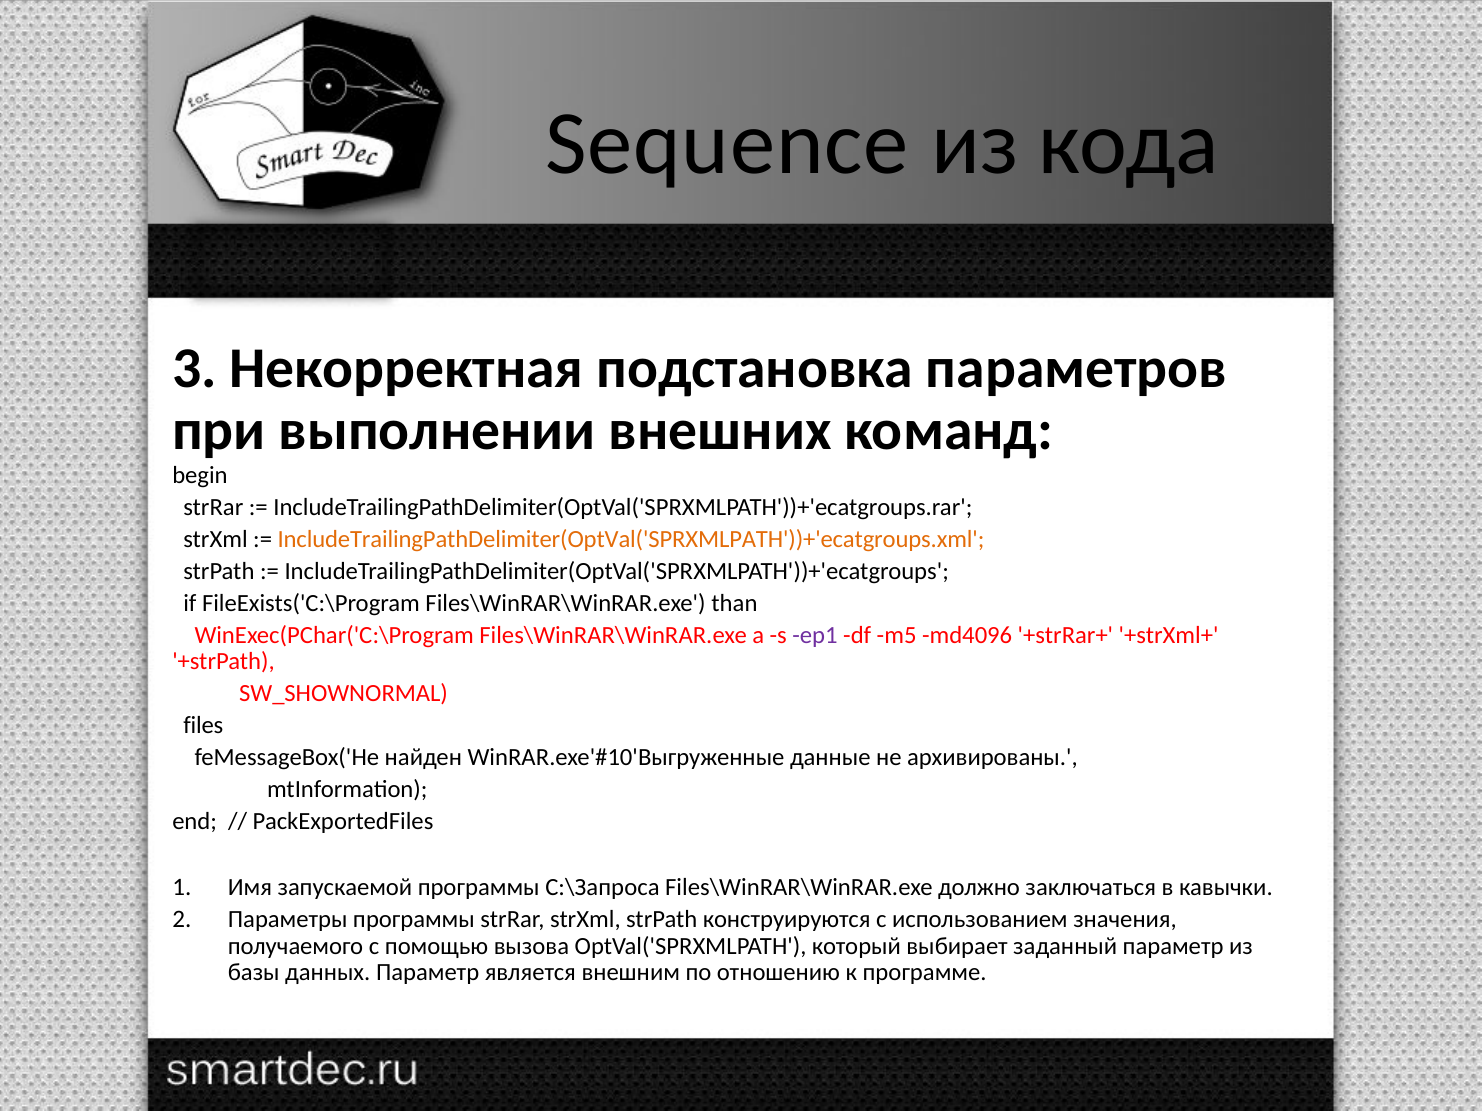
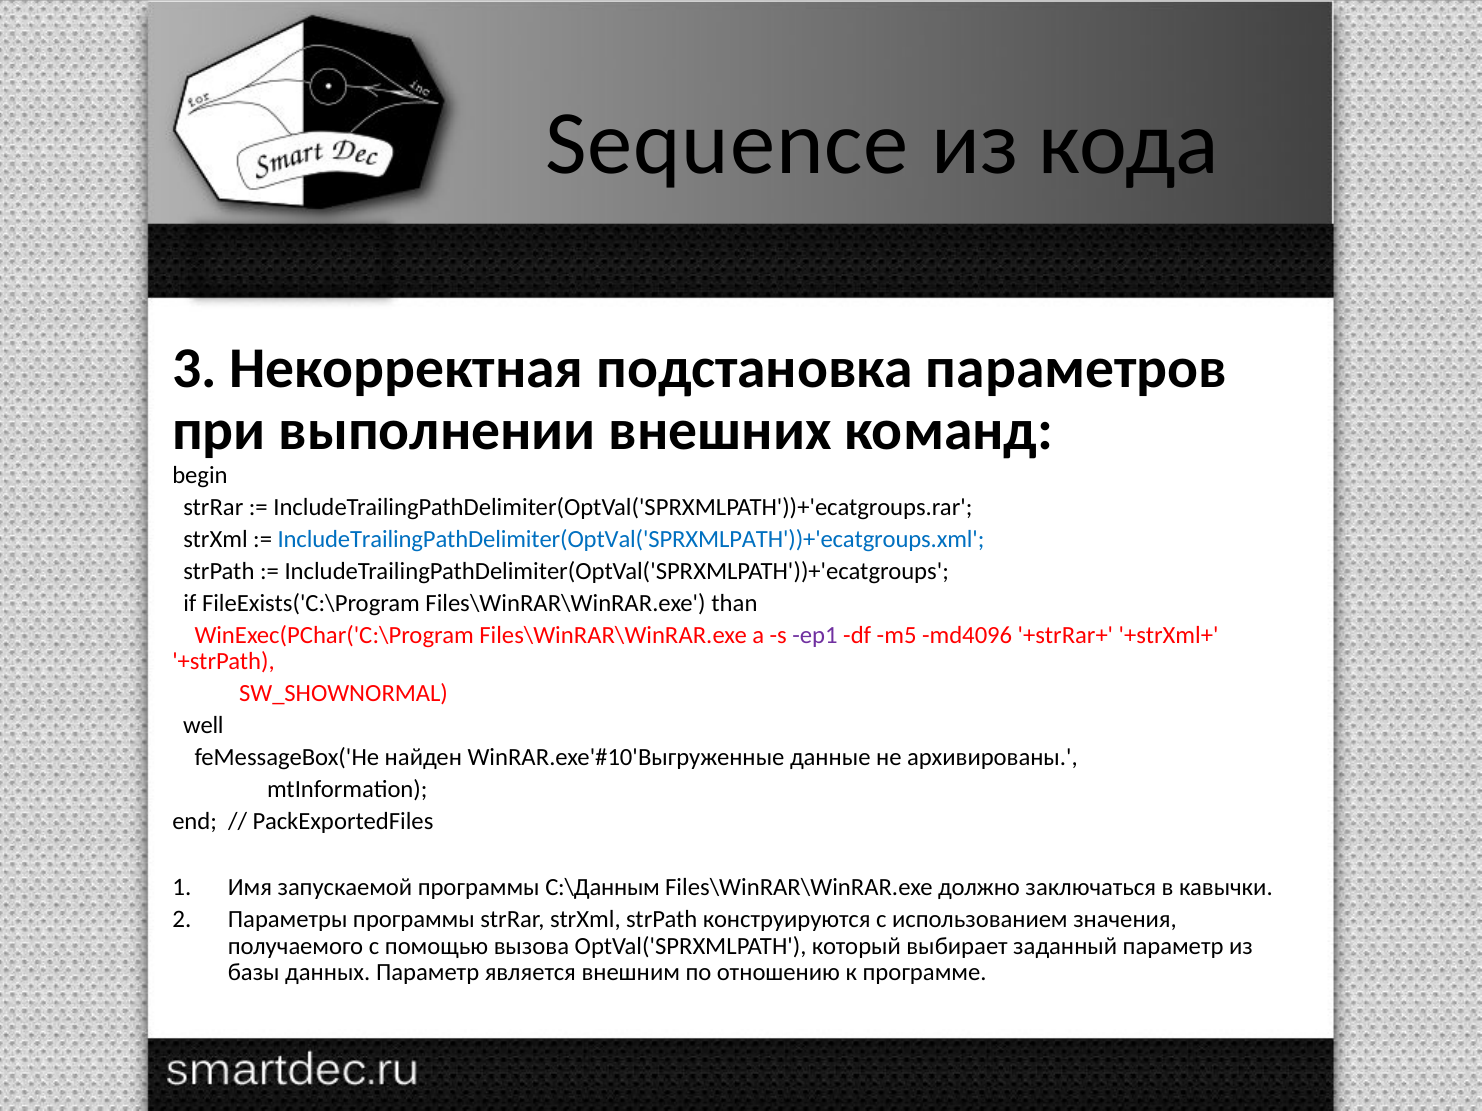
IncludeTrailingPathDelimiter(OptVal('SPRXMLPATH'))+'ecatgroups.xml colour: orange -> blue (631, 540)
files: files -> well (203, 726)
C:\Запроса: C:\Запроса -> C:\Данным (603, 888)
